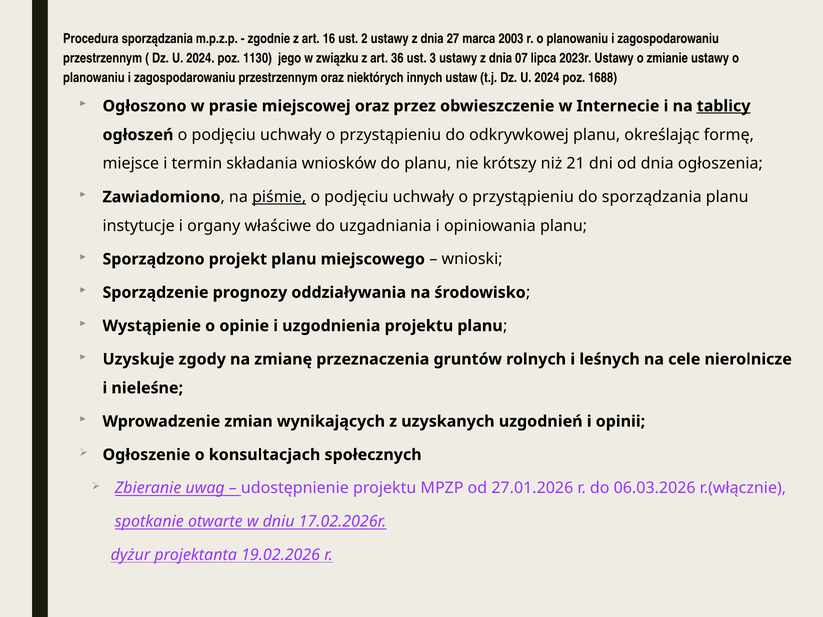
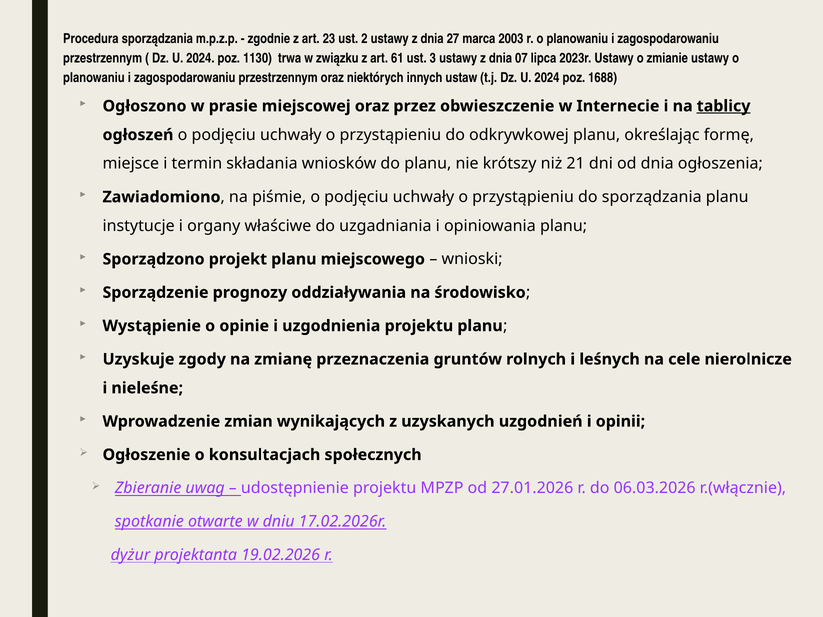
16: 16 -> 23 (329, 39)
jego: jego -> trwa (290, 58)
36: 36 -> 61 (397, 58)
piśmie underline: present -> none (279, 197)
